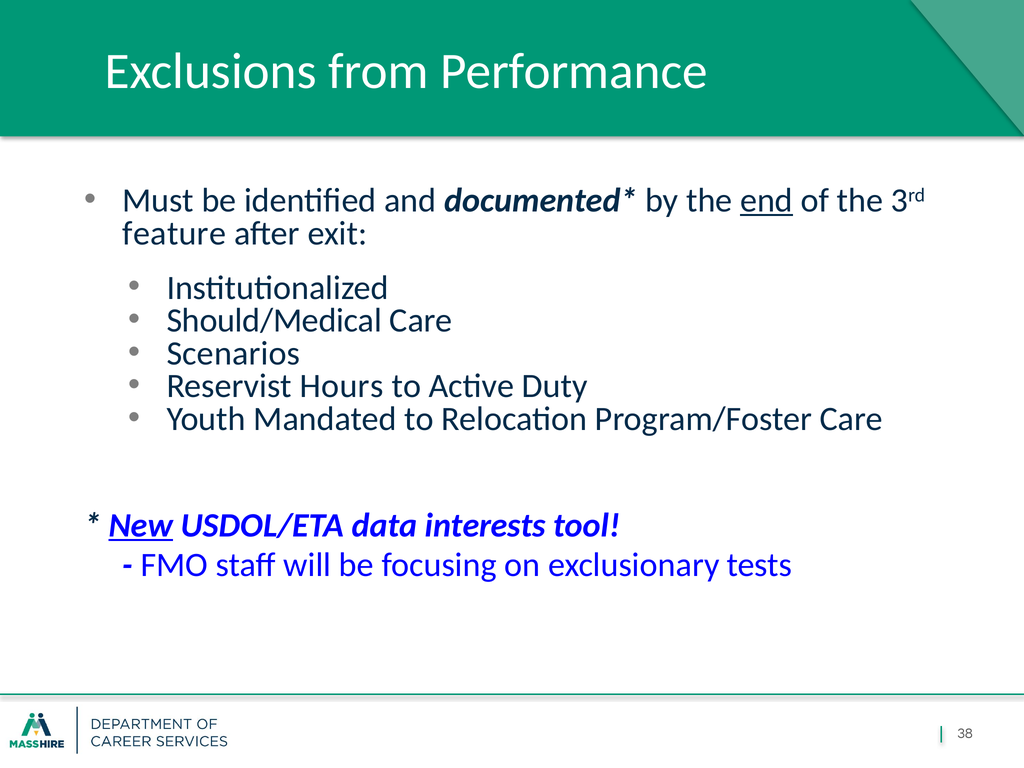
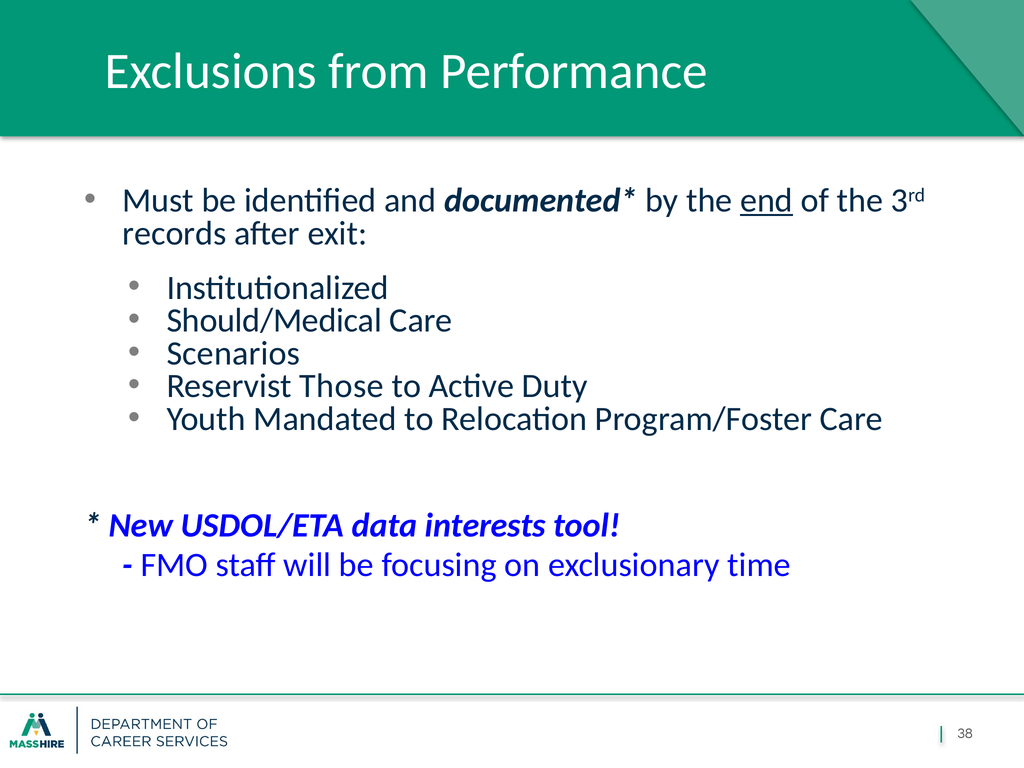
feature: feature -> records (174, 233)
Hours: Hours -> Those (342, 386)
New underline: present -> none (141, 525)
tests: tests -> time (759, 565)
